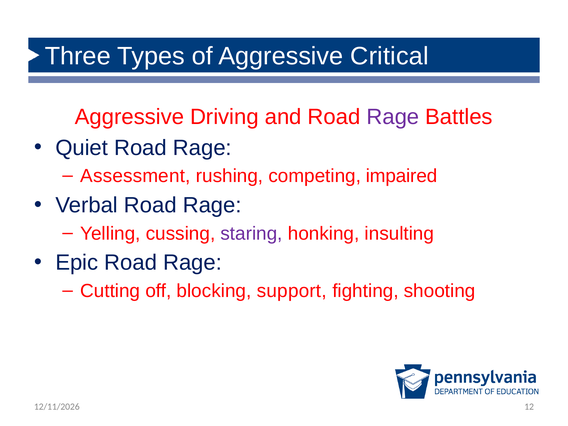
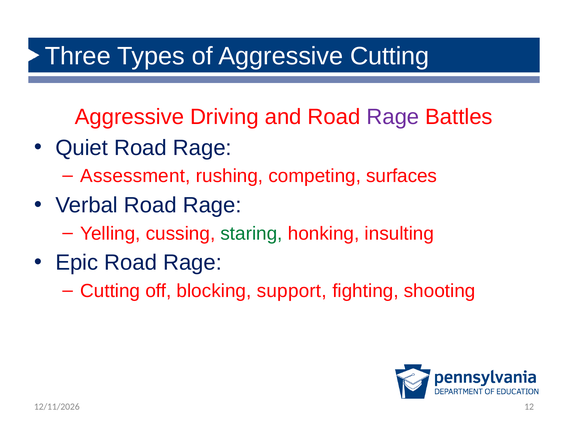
Aggressive Critical: Critical -> Cutting (390, 56)
impaired: impaired -> surfaces (402, 176)
staring colour: purple -> green (252, 233)
